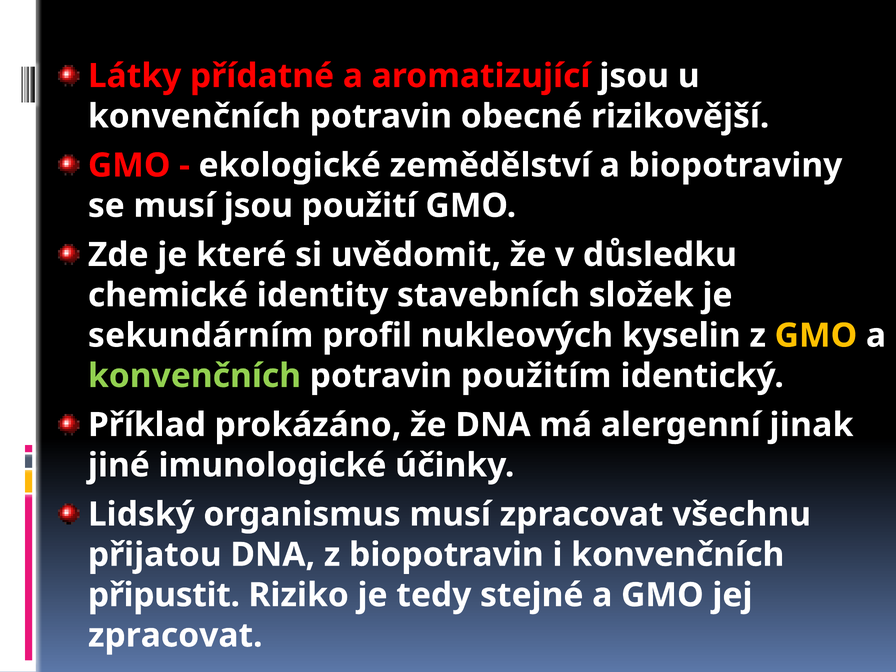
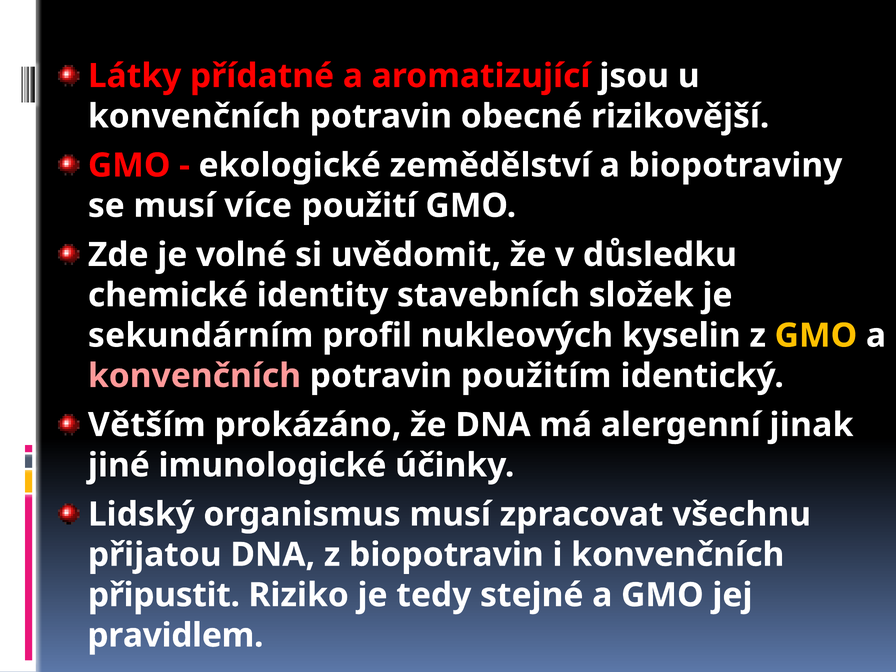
musí jsou: jsou -> více (258, 206)
které: které -> volné (241, 255)
konvenčních colour: light green -> pink (194, 376)
Příklad: Příklad -> Větším (147, 425)
zpracovat: zpracovat -> pravidlem (175, 635)
